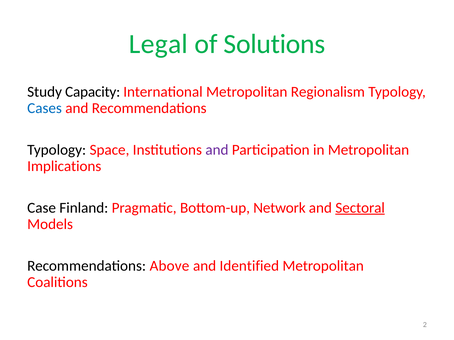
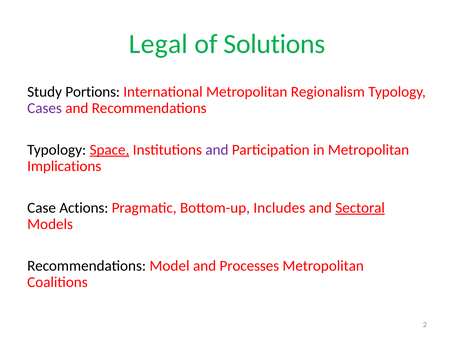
Capacity: Capacity -> Portions (93, 92)
Cases colour: blue -> purple (45, 108)
Space underline: none -> present (109, 150)
Finland: Finland -> Actions (84, 208)
Network: Network -> Includes (279, 208)
Above: Above -> Model (170, 266)
Identified: Identified -> Processes (249, 266)
